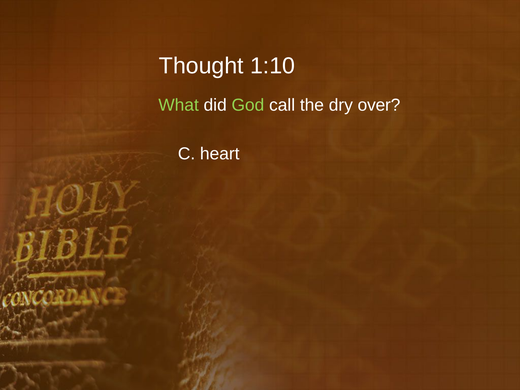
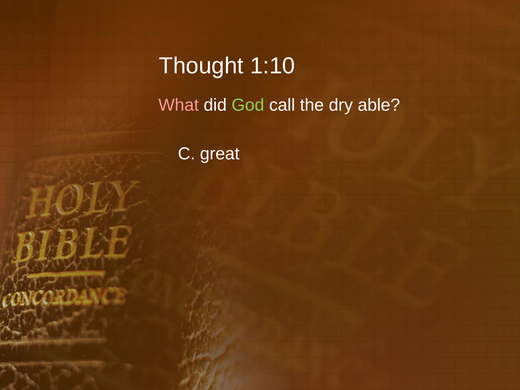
What colour: light green -> pink (179, 105)
over: over -> able (379, 105)
heart: heart -> great (220, 154)
